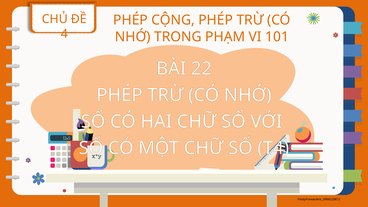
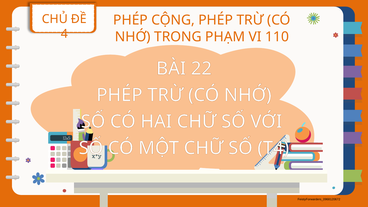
101: 101 -> 110 (277, 37)
